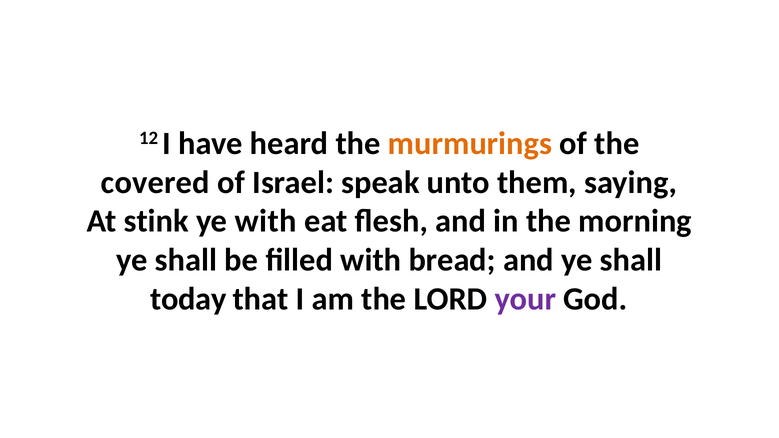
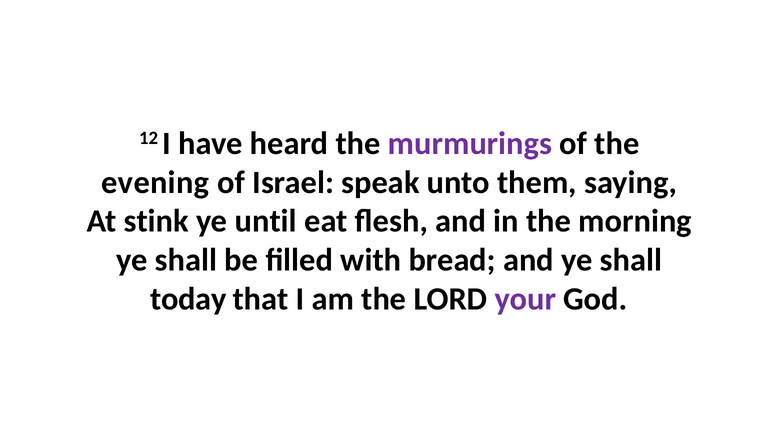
murmurings colour: orange -> purple (470, 143)
covered: covered -> evening (155, 182)
ye with: with -> until (266, 221)
